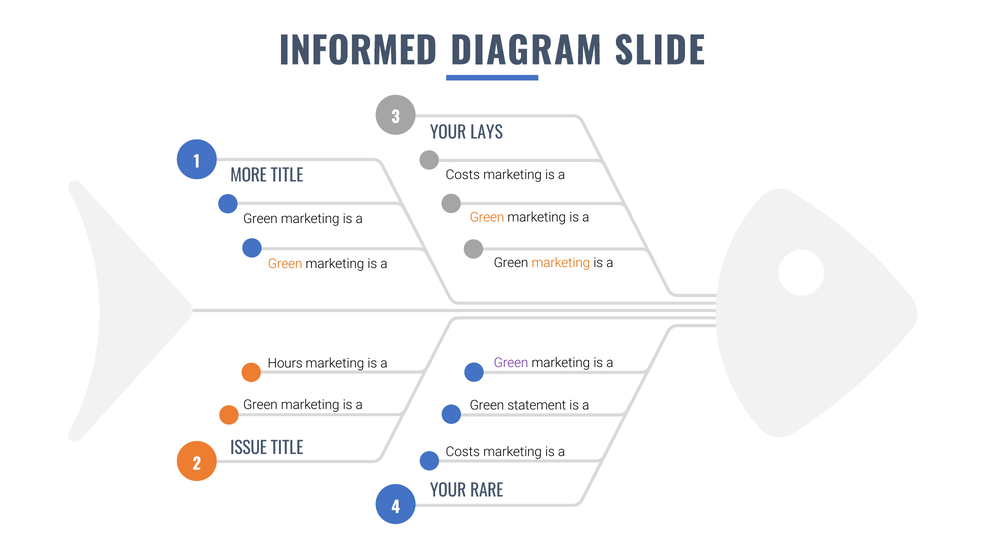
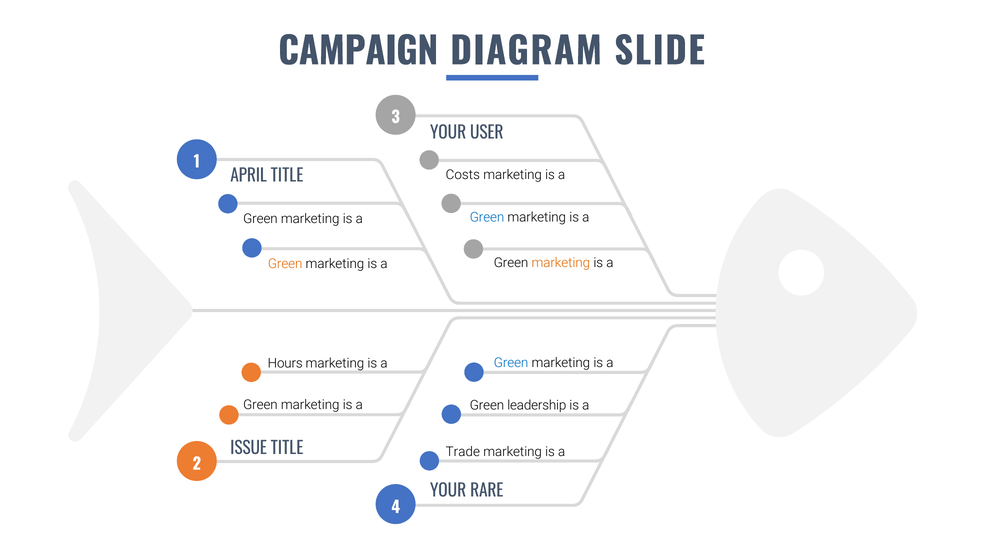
INFORMED: INFORMED -> CAMPAIGN (358, 52)
LAYS: LAYS -> USER (487, 133)
MORE: MORE -> APRIL (249, 176)
Green colour: orange -> blue (487, 217)
Green colour: purple -> blue (511, 363)
statement: statement -> leadership (537, 405)
Costs: Costs -> Trade (463, 451)
